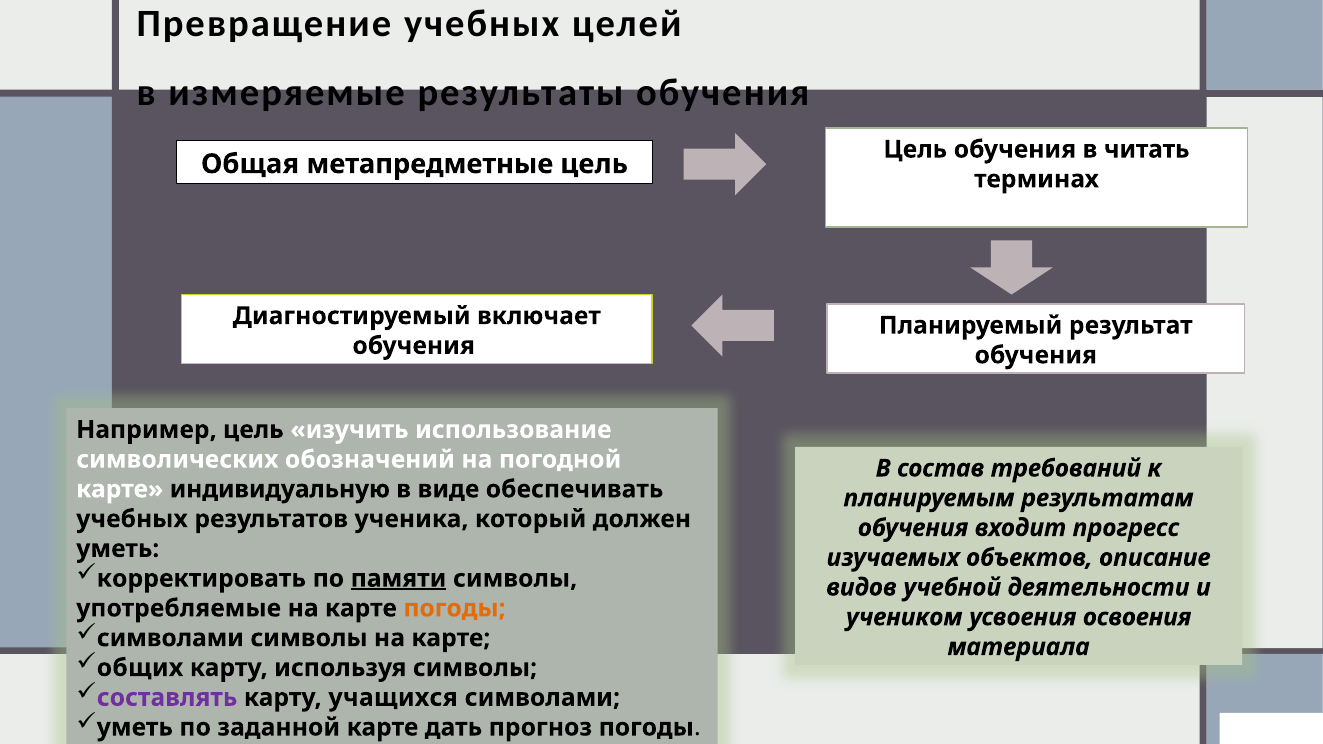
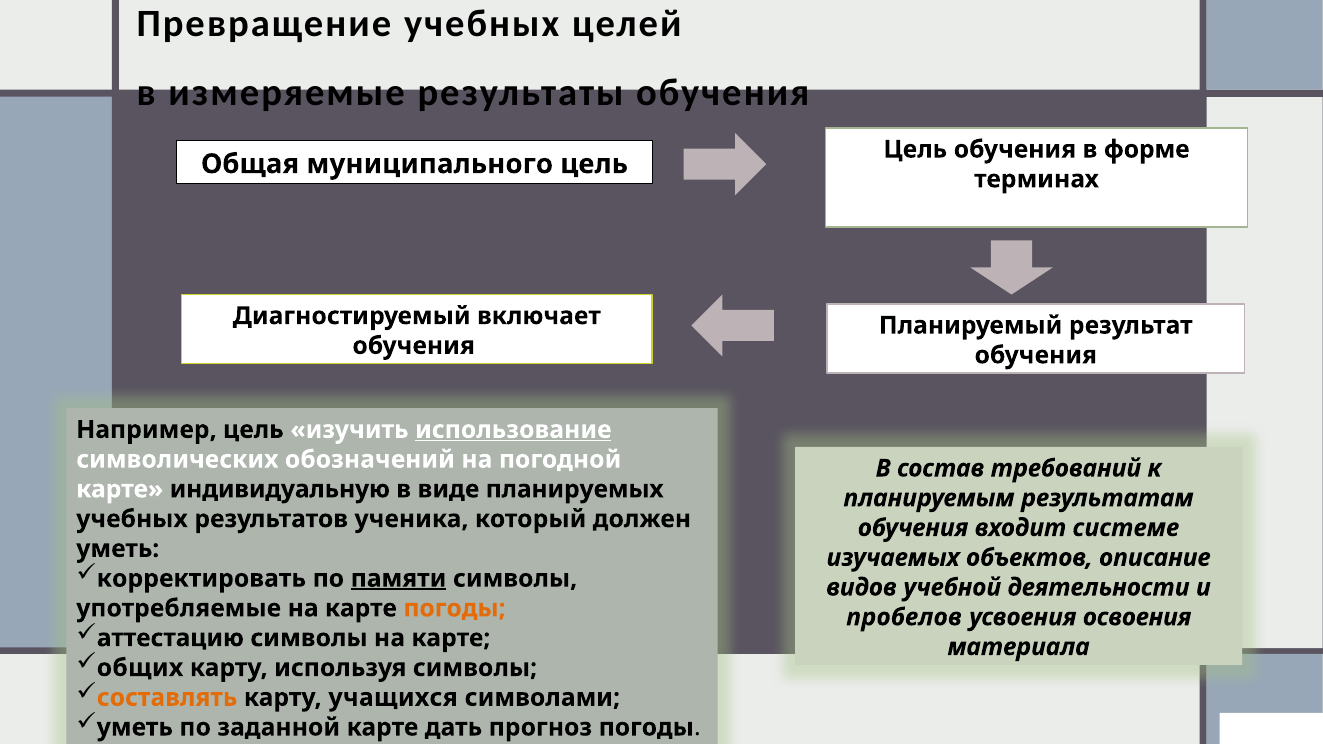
читать: читать -> форме (1147, 149)
метапредметные: метапредметные -> муниципального (430, 164)
использование underline: none -> present (513, 430)
обеспечивать: обеспечивать -> планируемых (575, 489)
прогресс: прогресс -> системе (1126, 528)
учеником: учеником -> пробелов (904, 617)
символами: символами -> аттестацию (170, 638)
составлять colour: purple -> orange (167, 698)
